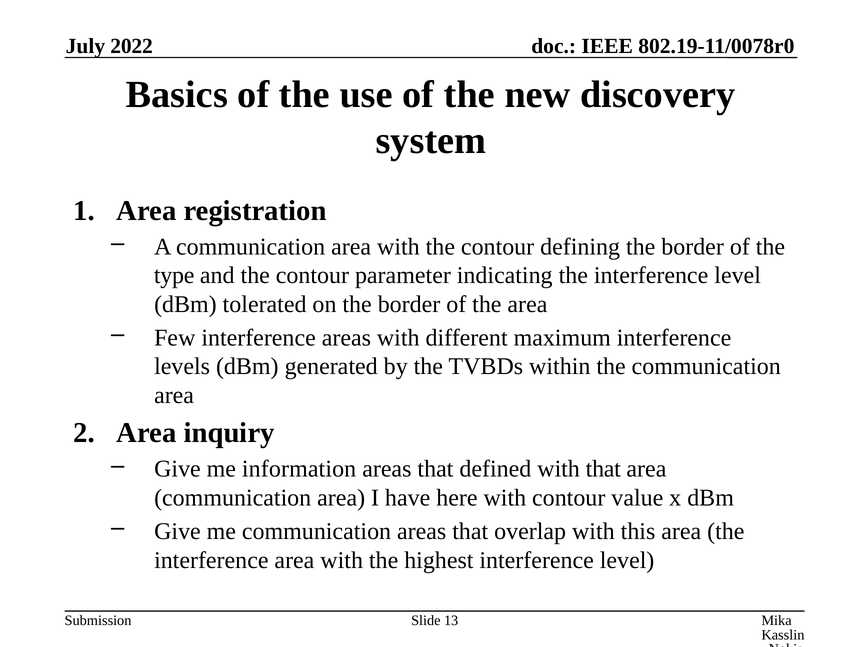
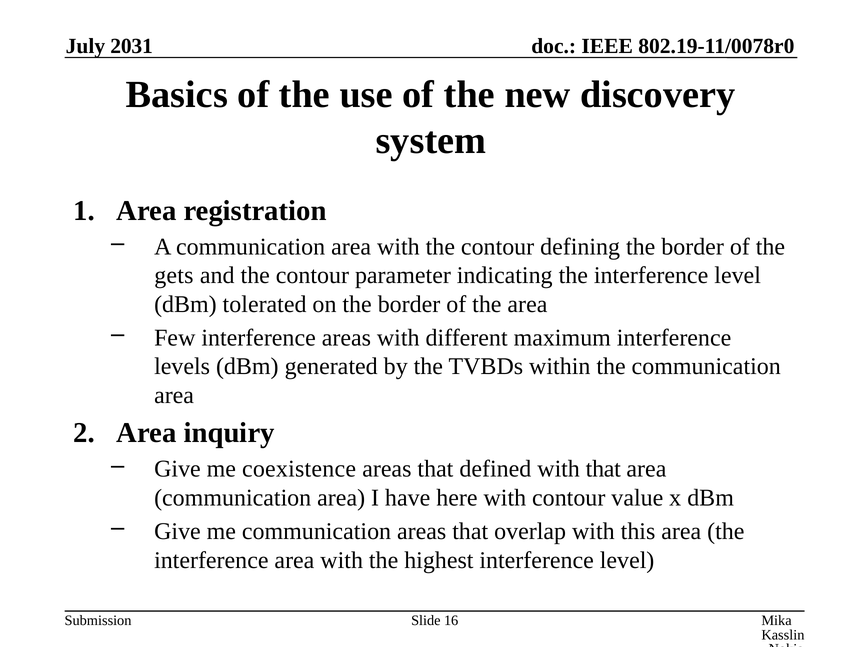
2022: 2022 -> 2031 (132, 46)
type: type -> gets (174, 275)
information: information -> coexistence (299, 469)
13: 13 -> 16 (451, 620)
